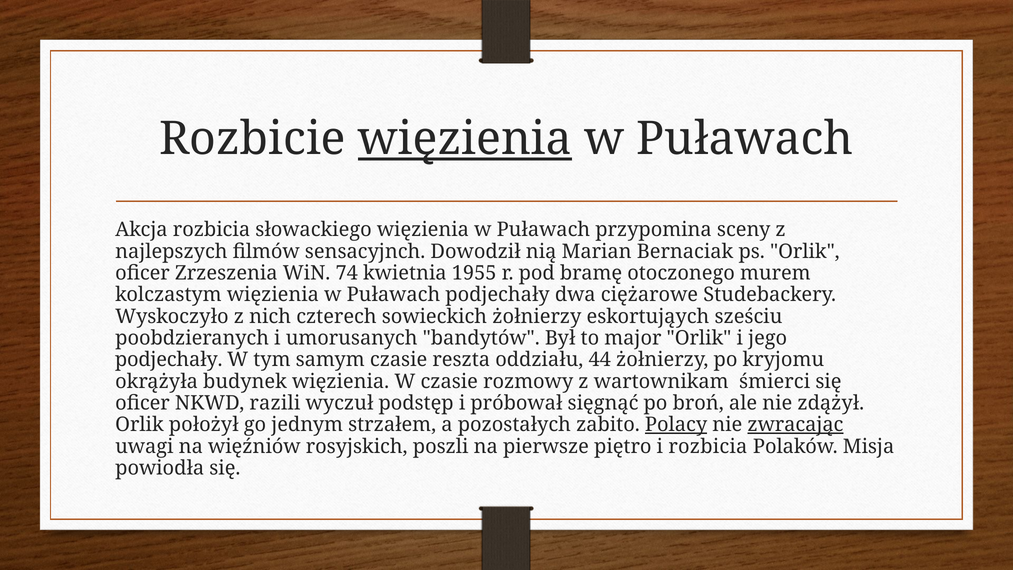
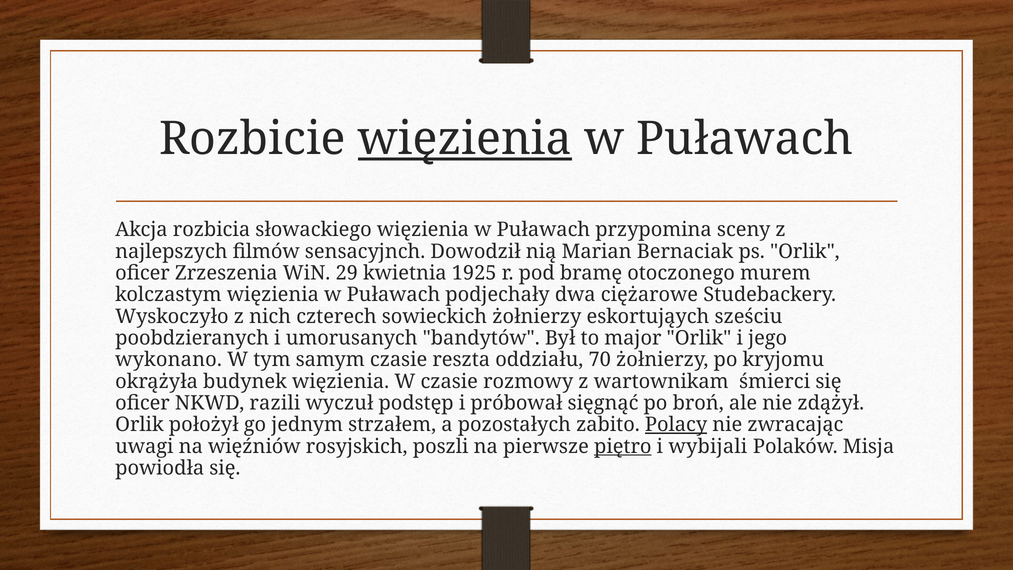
74: 74 -> 29 (347, 273)
1955: 1955 -> 1925 (474, 273)
podjechały: podjechały -> wykonano (169, 360)
44: 44 -> 70 (600, 360)
zwracając underline: present -> none (795, 425)
piętro underline: none -> present (623, 446)
i rozbicia: rozbicia -> wybijali (708, 446)
